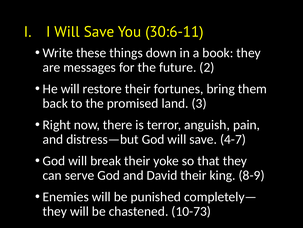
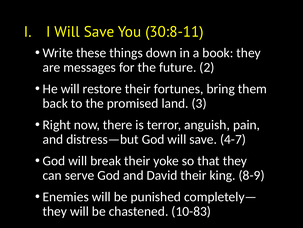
30:6-11: 30:6-11 -> 30:8-11 (174, 32)
10-73: 10-73 -> 10-83 (191, 211)
